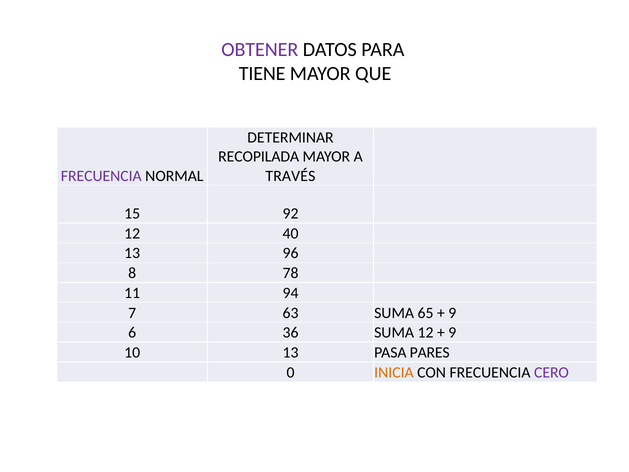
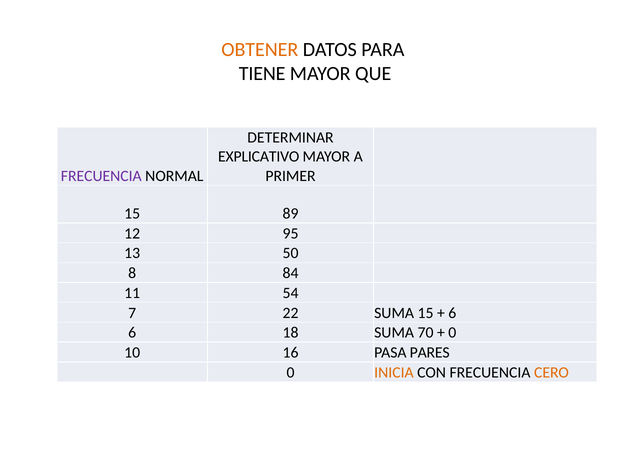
OBTENER colour: purple -> orange (260, 49)
RECOPILADA: RECOPILADA -> EXPLICATIVO (259, 157)
TRAVÉS: TRAVÉS -> PRIMER (290, 176)
92: 92 -> 89 (291, 213)
40: 40 -> 95 (291, 233)
96: 96 -> 50 (291, 253)
78: 78 -> 84 (291, 273)
94: 94 -> 54 (291, 293)
63: 63 -> 22 (291, 313)
SUMA 65: 65 -> 15 (426, 313)
9: 9 -> 6 (452, 313)
36: 36 -> 18 (291, 333)
SUMA 12: 12 -> 70 (426, 333)
9: 9 -> 0 (452, 333)
10 13: 13 -> 16 (291, 352)
CERO colour: purple -> orange (551, 372)
